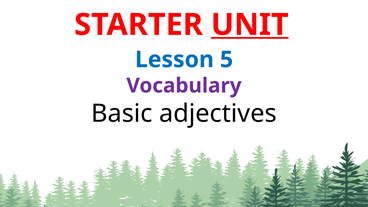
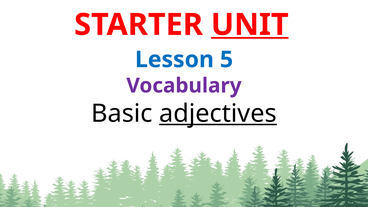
adjectives underline: none -> present (218, 114)
